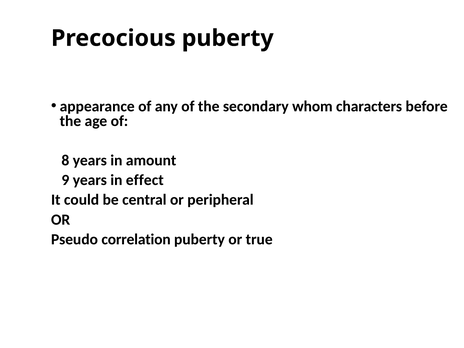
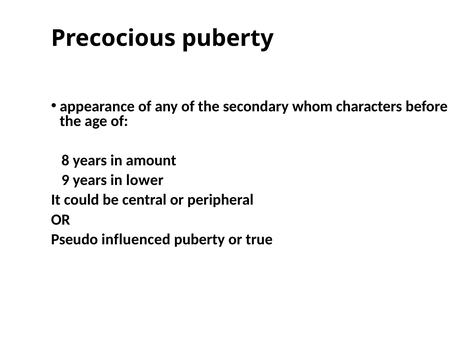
effect: effect -> lower (145, 180)
correlation: correlation -> influenced (136, 239)
